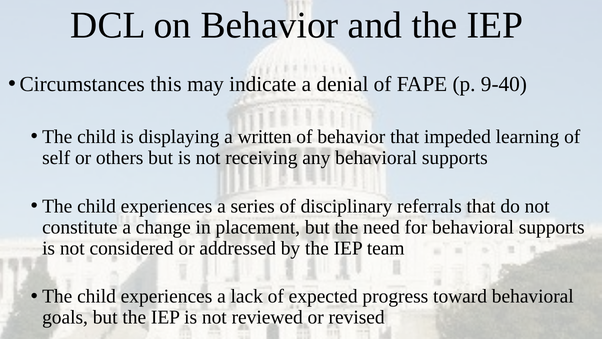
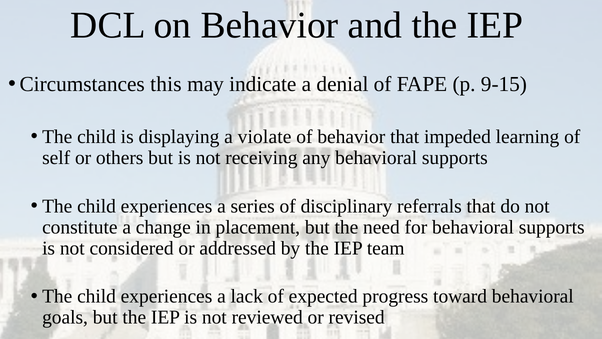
9-40: 9-40 -> 9-15 (504, 84)
written: written -> violate (265, 137)
